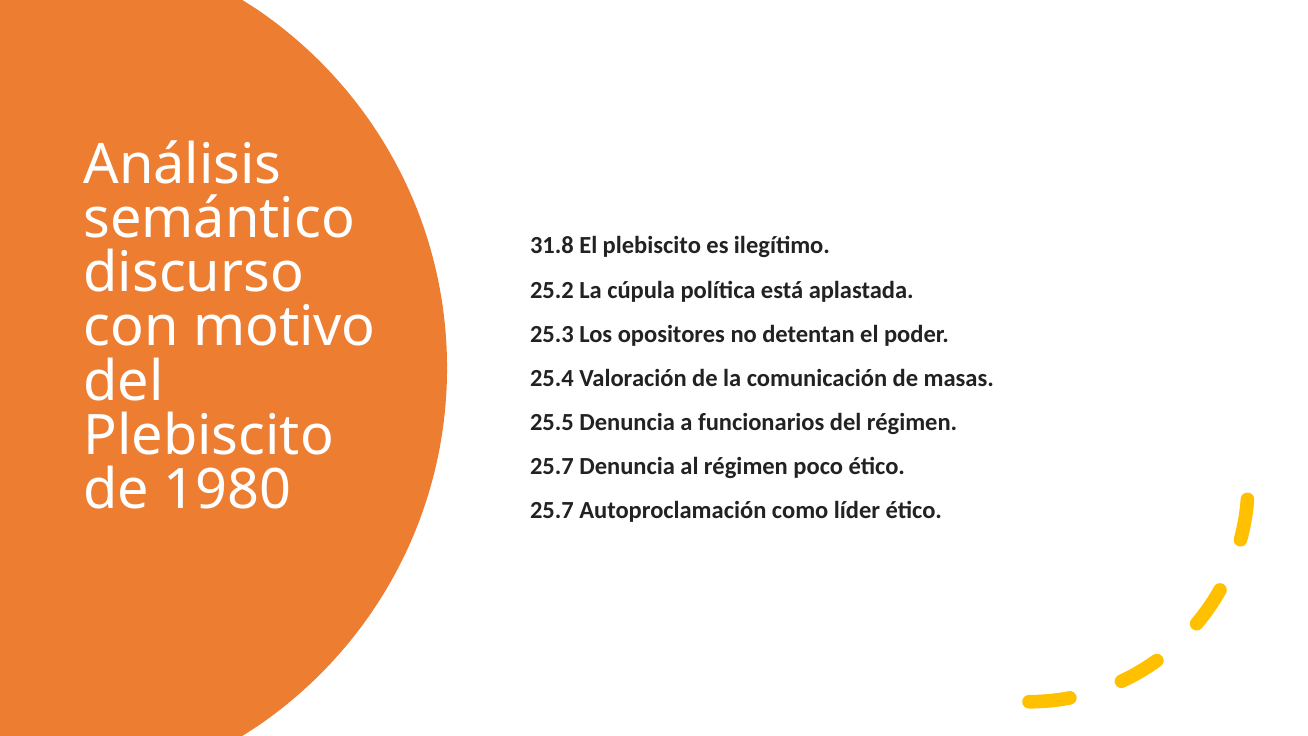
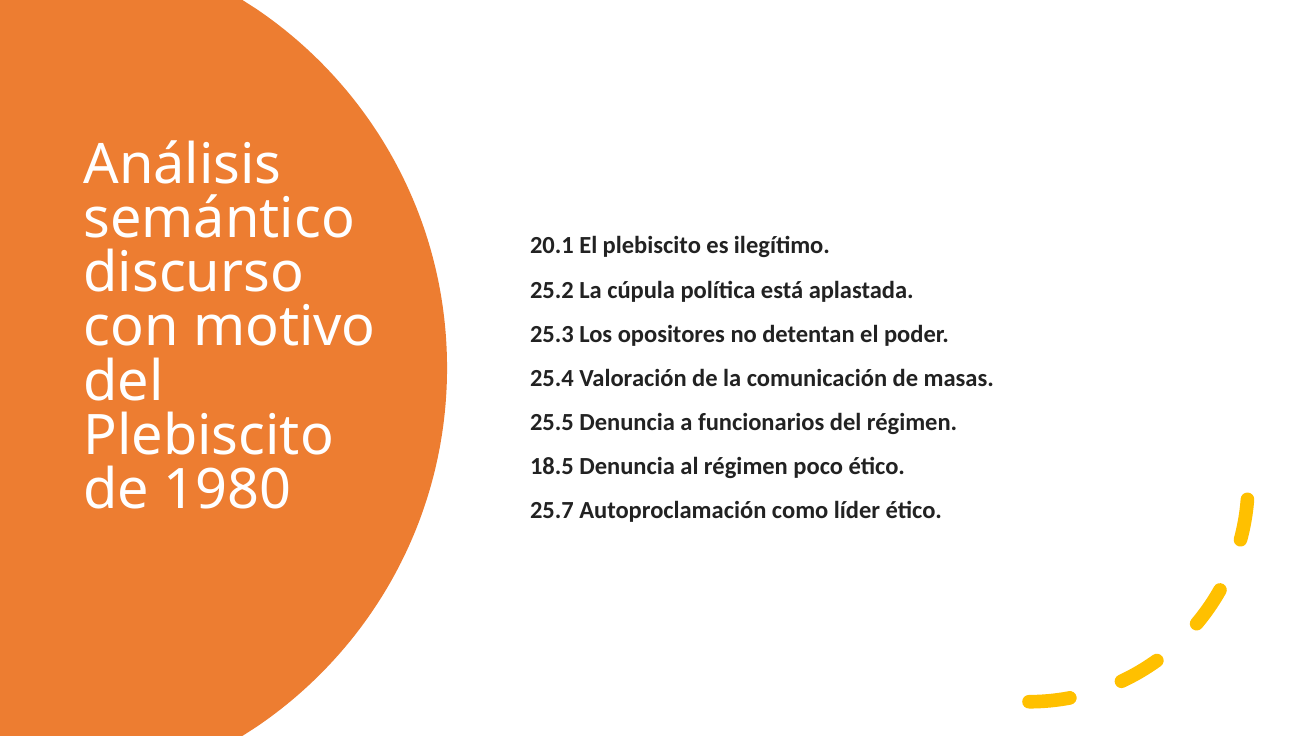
31.8: 31.8 -> 20.1 (552, 246)
25.7: 25.7 -> 18.5 (552, 467)
